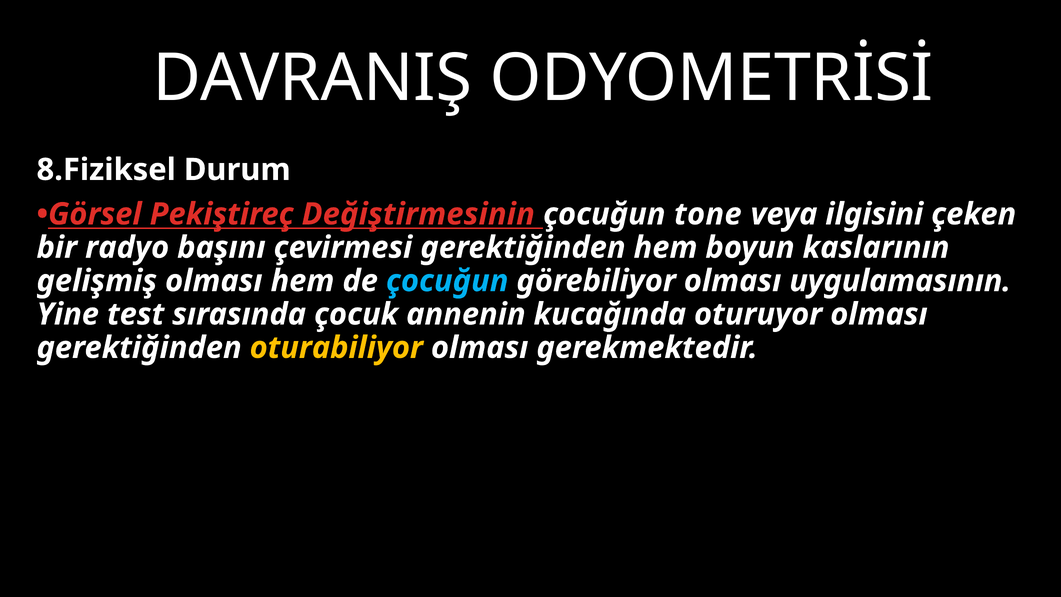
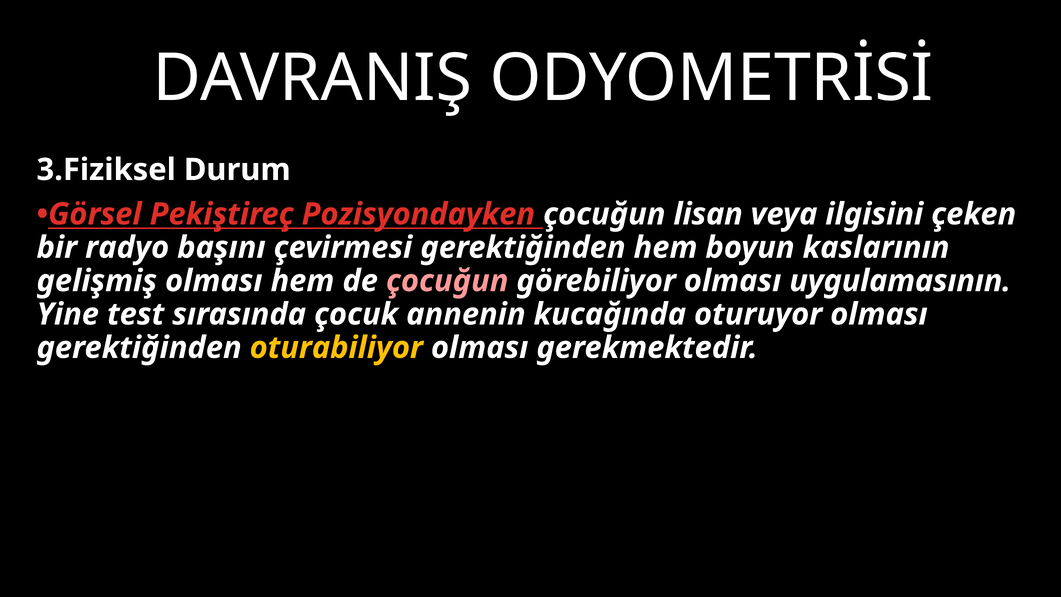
8.Fiziksel: 8.Fiziksel -> 3.Fiziksel (106, 170)
Değiştirmesinin: Değiştirmesinin -> Pozisyondayken (418, 214)
tone: tone -> lisan (708, 214)
çocuğun colour: light blue -> pink (447, 281)
